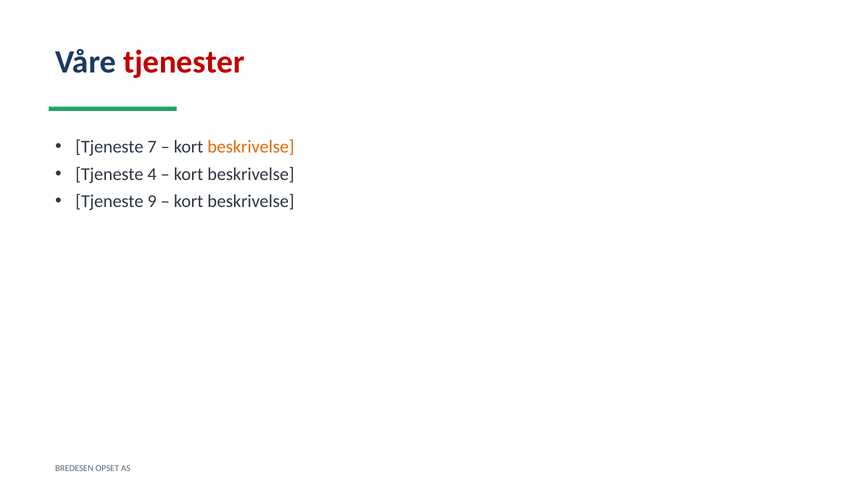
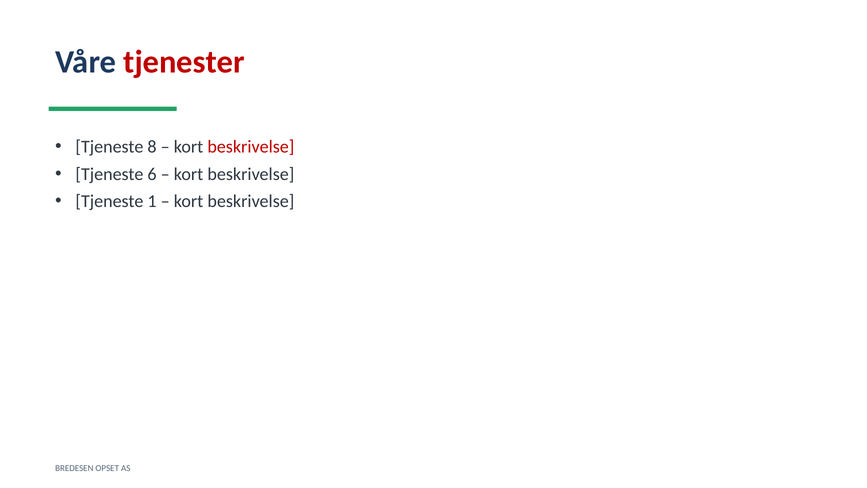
7: 7 -> 8 (152, 147)
beskrivelse colour: orange -> red (251, 147)
4: 4 -> 6 (152, 174)
9: 9 -> 1 (152, 201)
